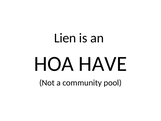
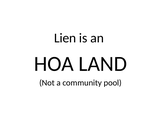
HAVE: HAVE -> LAND (103, 64)
